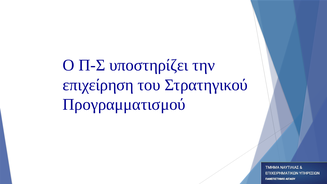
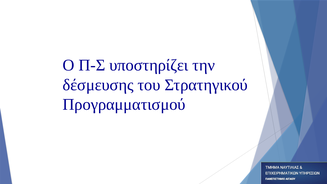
επιχείρηση: επιχείρηση -> δέσμευσης (98, 85)
